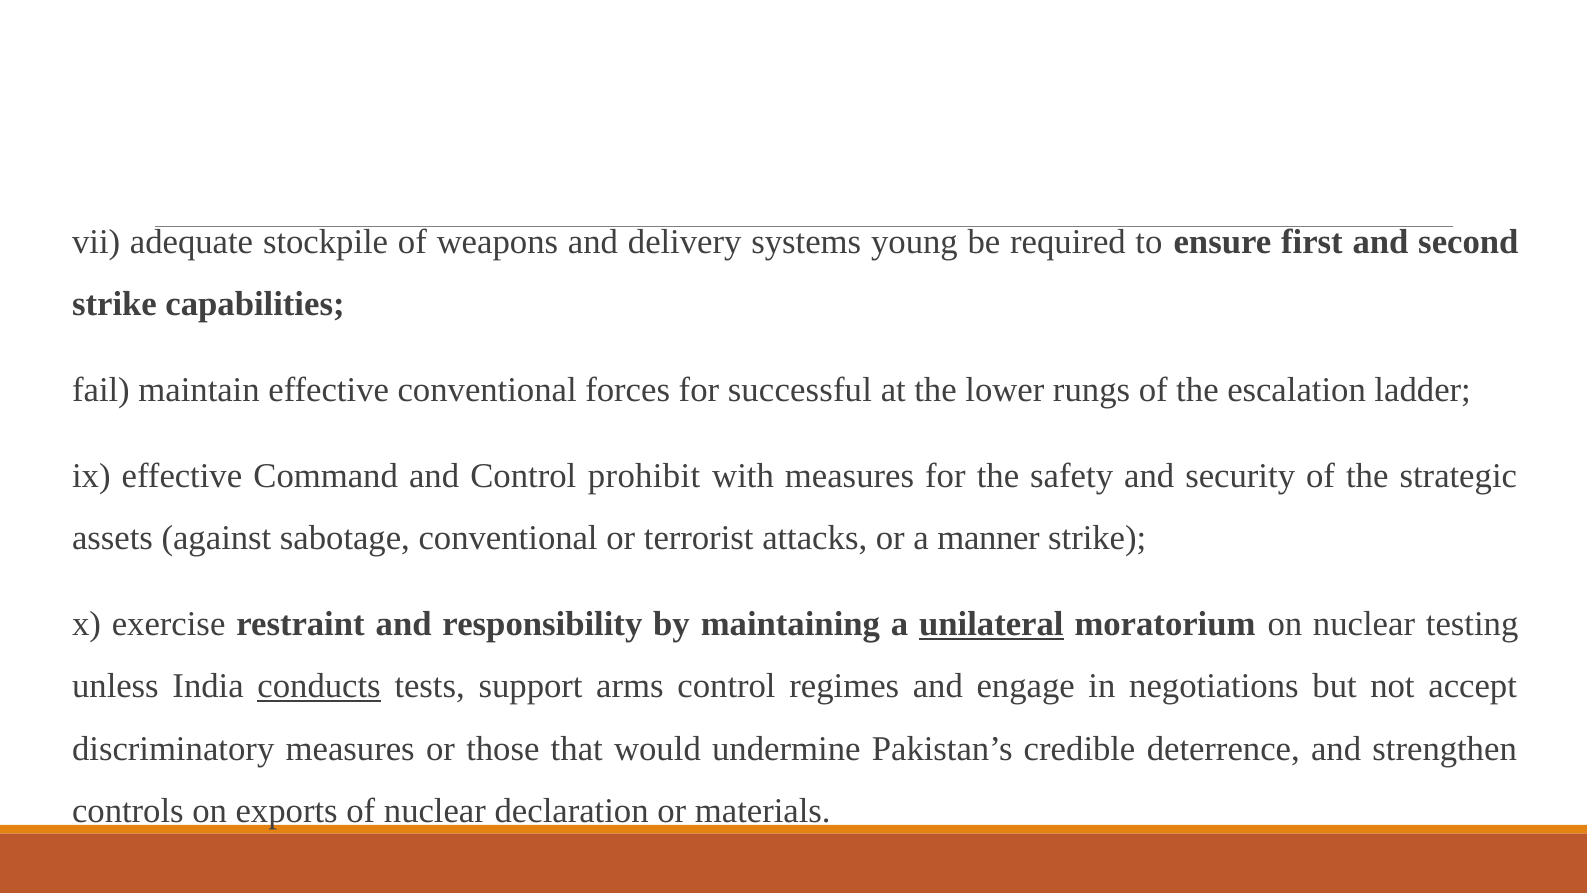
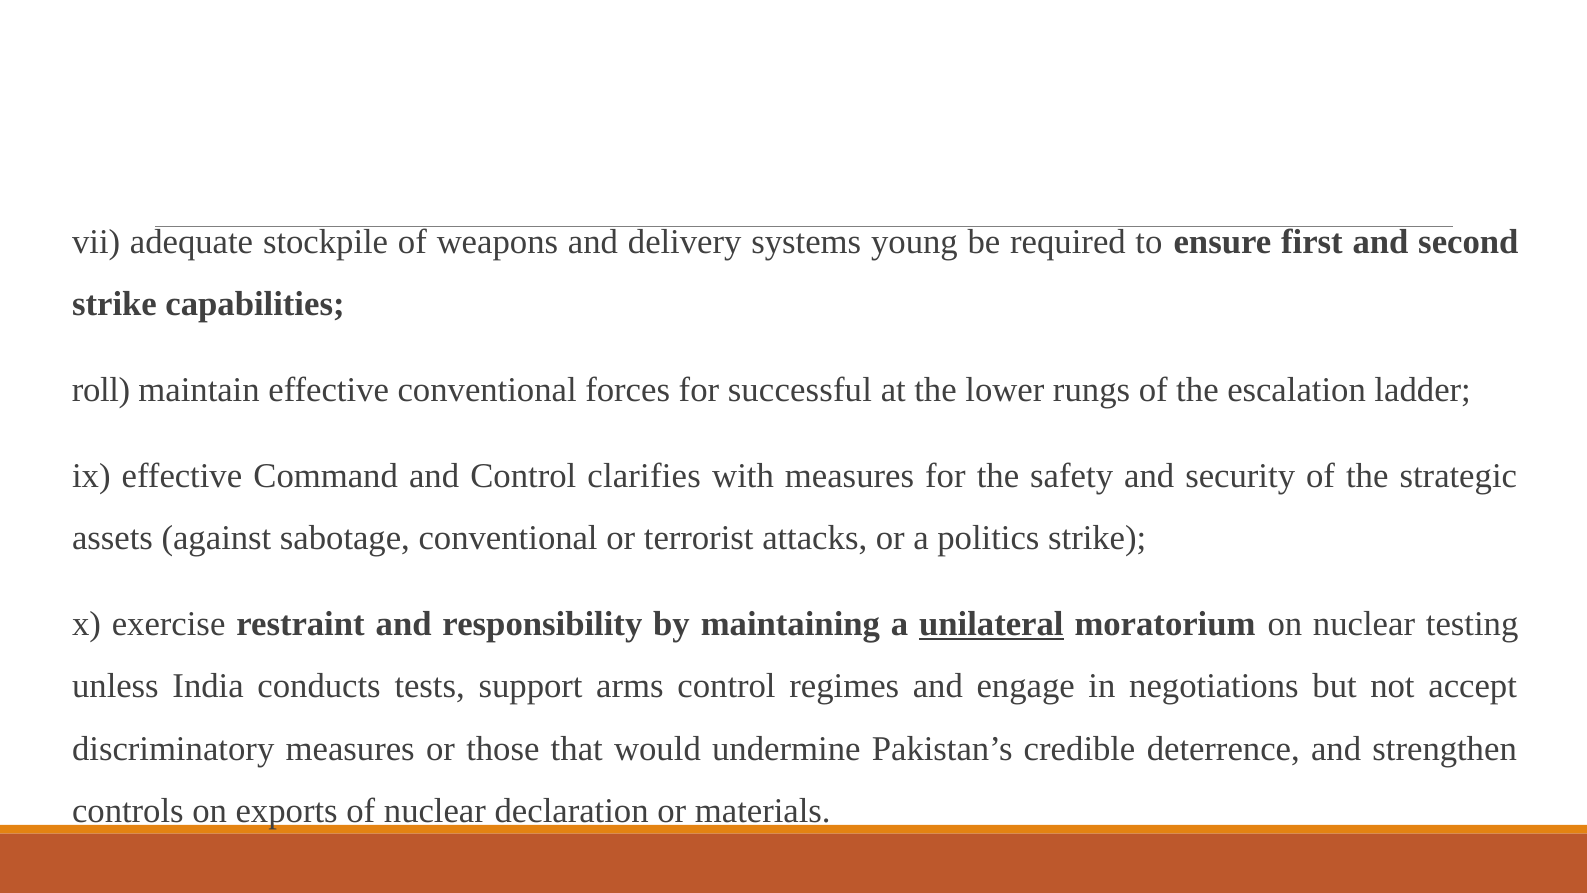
fail: fail -> roll (101, 390)
prohibit: prohibit -> clarifies (644, 476)
manner: manner -> politics (988, 538)
conducts underline: present -> none (319, 686)
